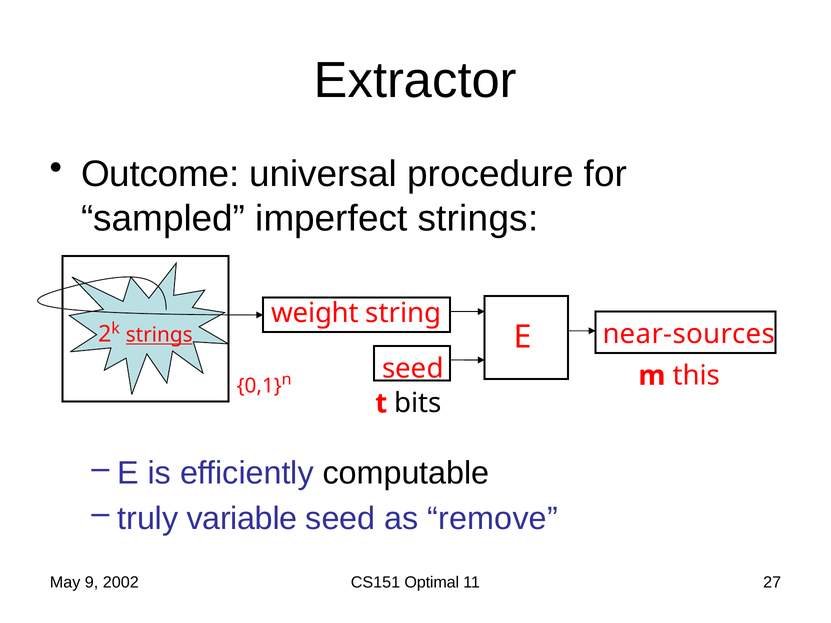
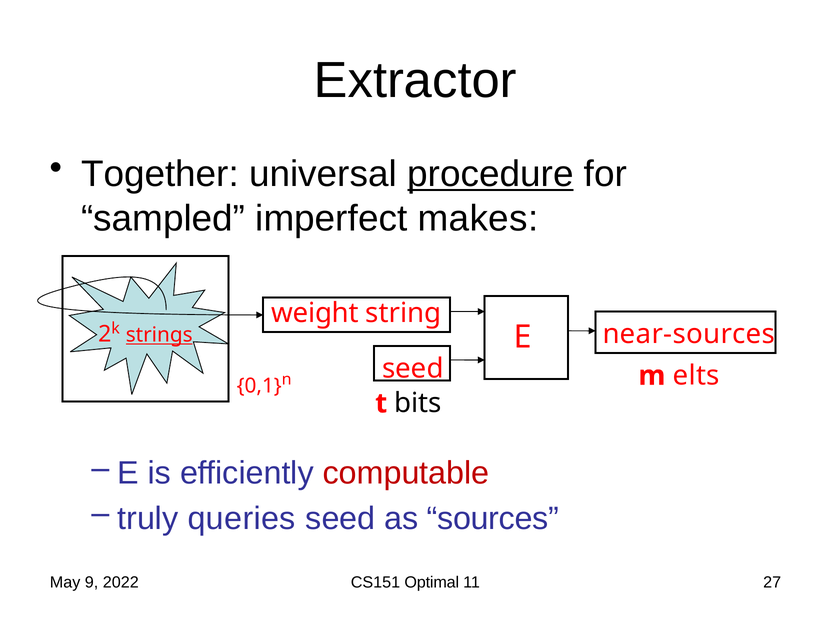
Outcome: Outcome -> Together (160, 174)
procedure underline: none -> present (491, 174)
imperfect strings: strings -> makes (478, 219)
this: this -> elts (696, 376)
computable colour: black -> red (406, 473)
variable: variable -> queries (242, 519)
remove: remove -> sources (493, 519)
2002: 2002 -> 2022 (121, 583)
